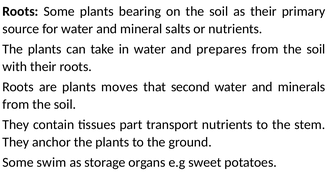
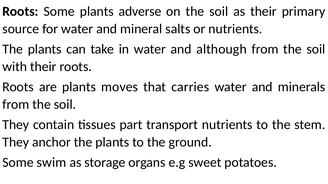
bearing: bearing -> adverse (140, 12)
prepares: prepares -> although (222, 49)
second: second -> carries (190, 87)
